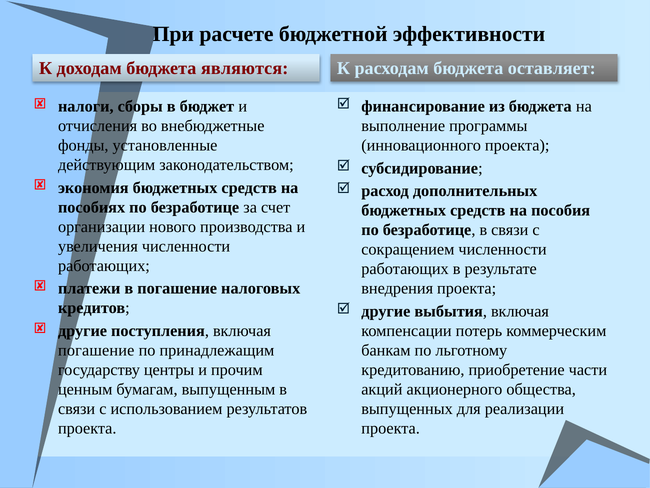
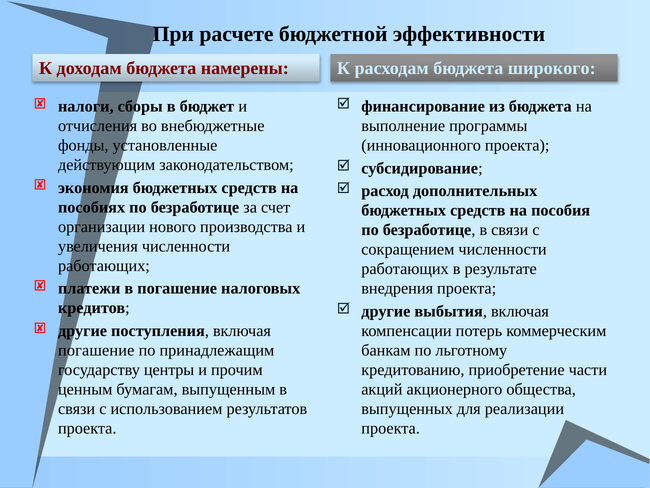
являются: являются -> намерены (245, 68)
оставляет: оставляет -> широкого (552, 68)
